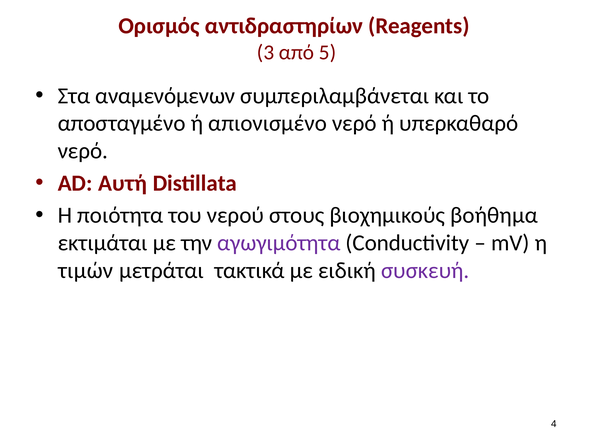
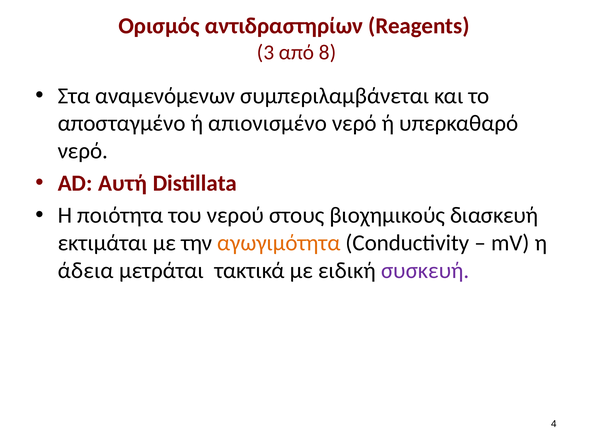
5: 5 -> 8 (328, 52)
βοήθημα: βοήθημα -> διασκευή (494, 215)
αγωγιμότητα colour: purple -> orange (279, 243)
τιμών: τιμών -> άδεια (86, 270)
